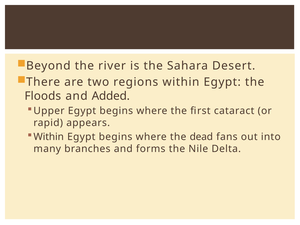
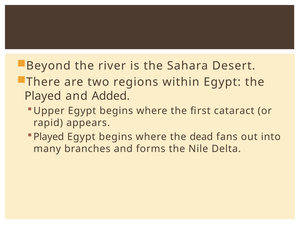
Floods: Floods -> Played (43, 96)
Within: Within -> Played (49, 137)
